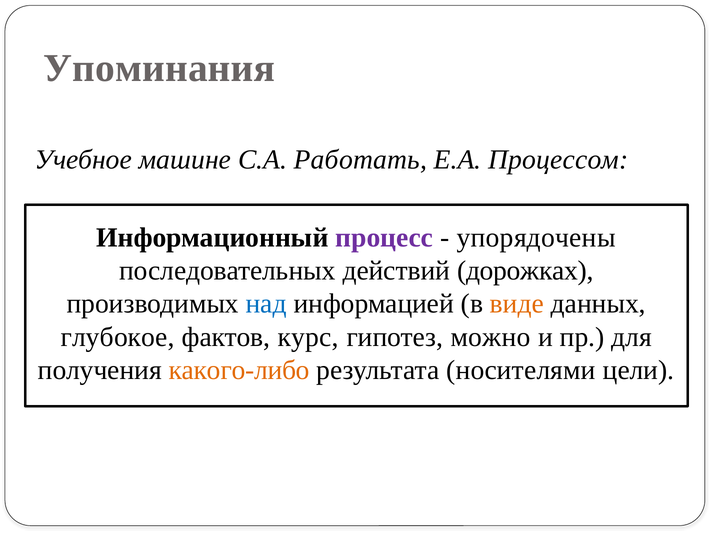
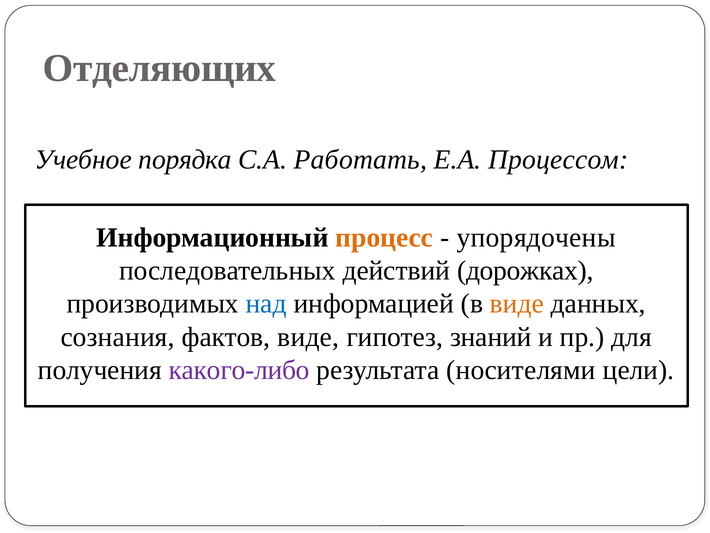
Упоминания: Упоминания -> Отделяющих (159, 68)
машине: машине -> порядка (185, 160)
процесс colour: purple -> orange (384, 237)
глубокое: глубокое -> сознания (118, 337)
фактов курс: курс -> виде (308, 337)
можно: можно -> знаний (491, 337)
какого-либо colour: orange -> purple (239, 370)
